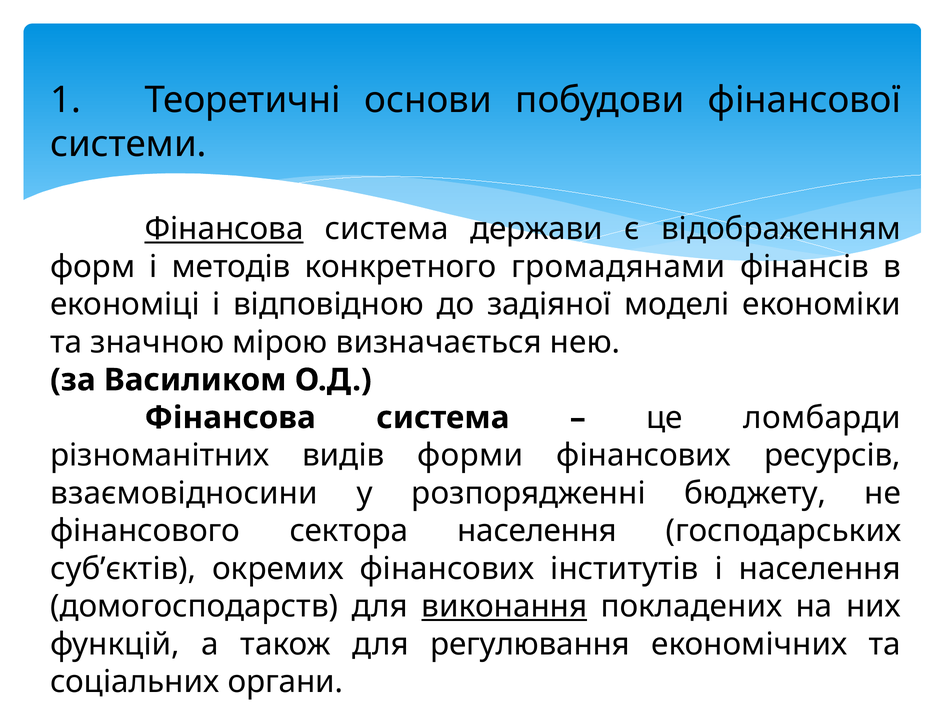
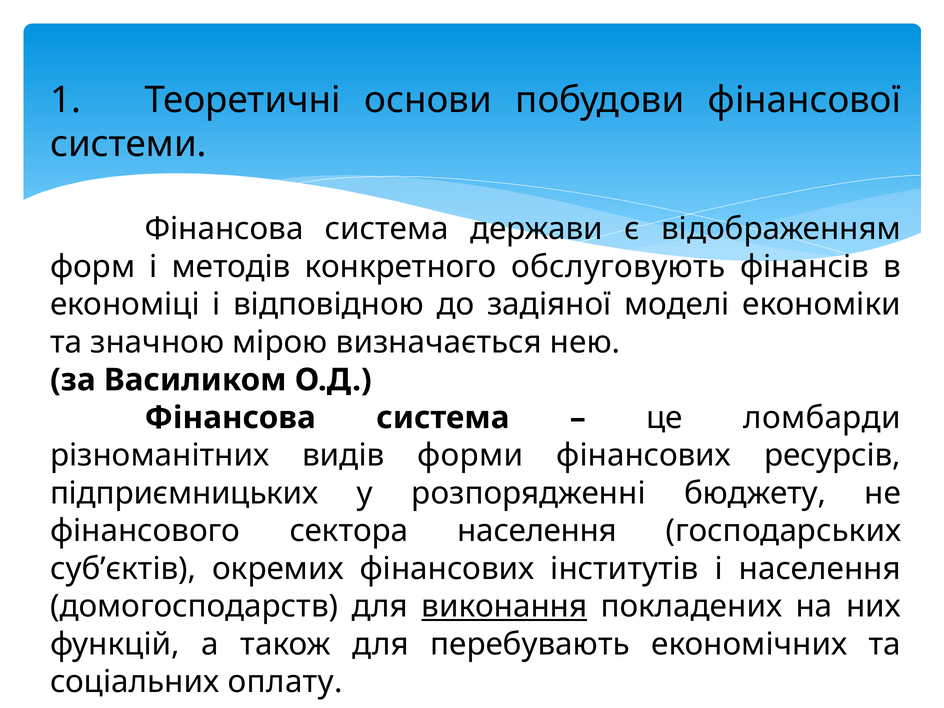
Фінансова underline: present -> none (224, 229)
громадянами: громадянами -> обслуговують (618, 267)
взаємовідносини: взаємовідносини -> підприємницьких (184, 493)
регулювання: регулювання -> перебувають (530, 644)
органи: органи -> оплату (285, 682)
